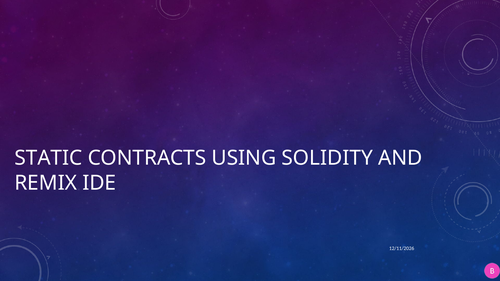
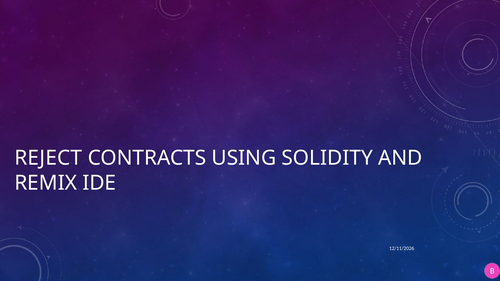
STATIC: STATIC -> REJECT (48, 158)
